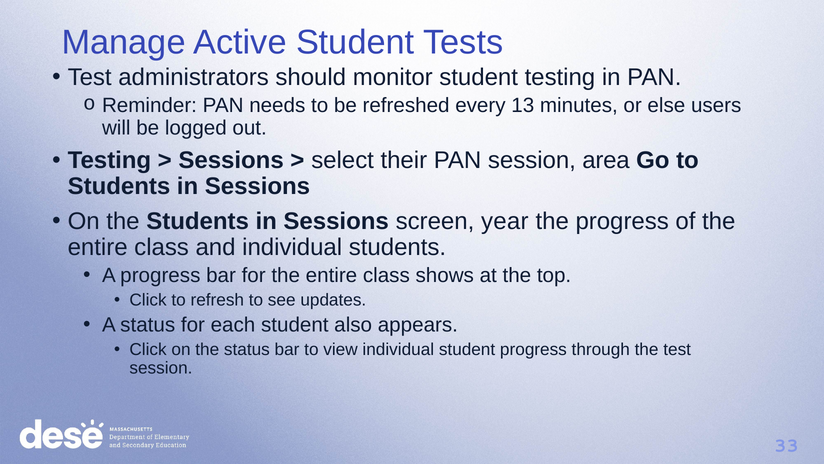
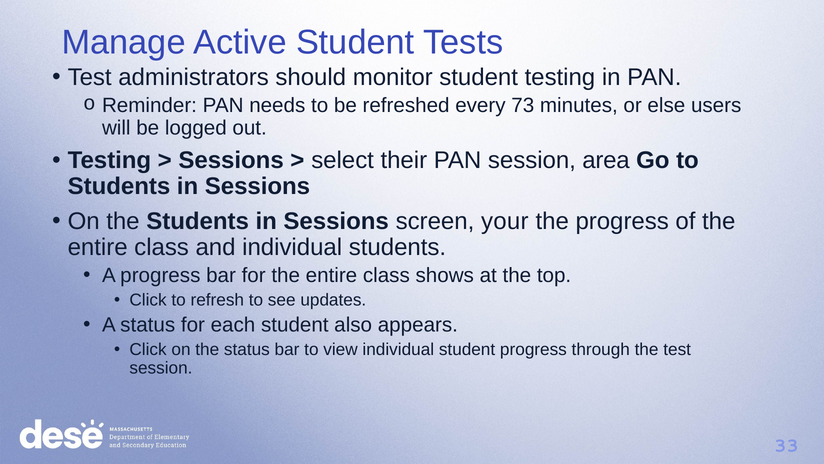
13: 13 -> 73 (523, 105)
year: year -> your (505, 221)
